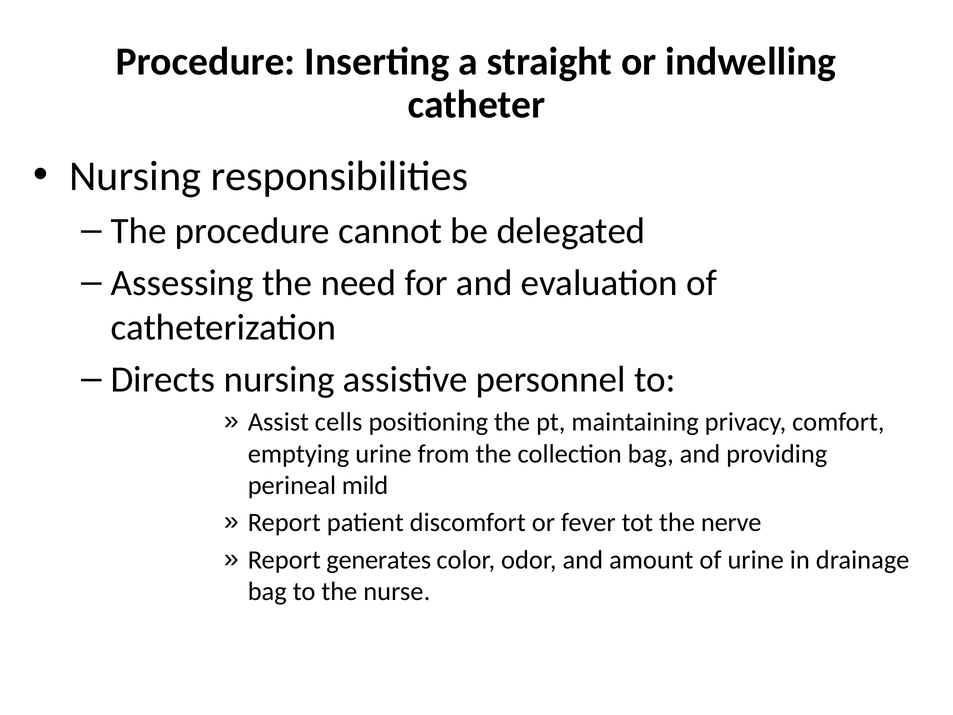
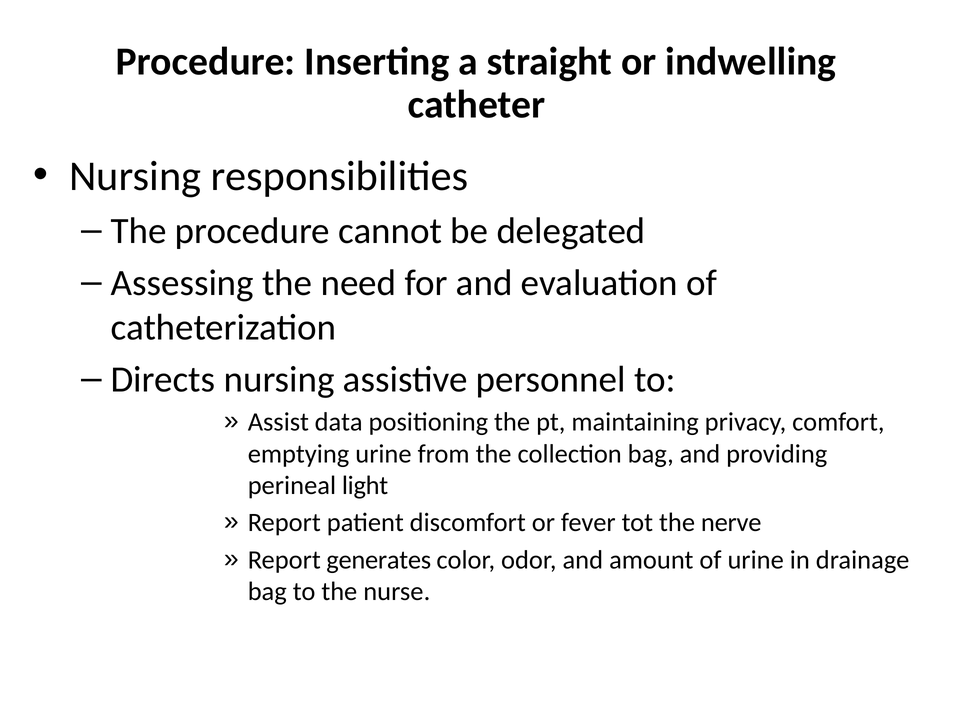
cells: cells -> data (339, 422)
mild: mild -> light (365, 485)
